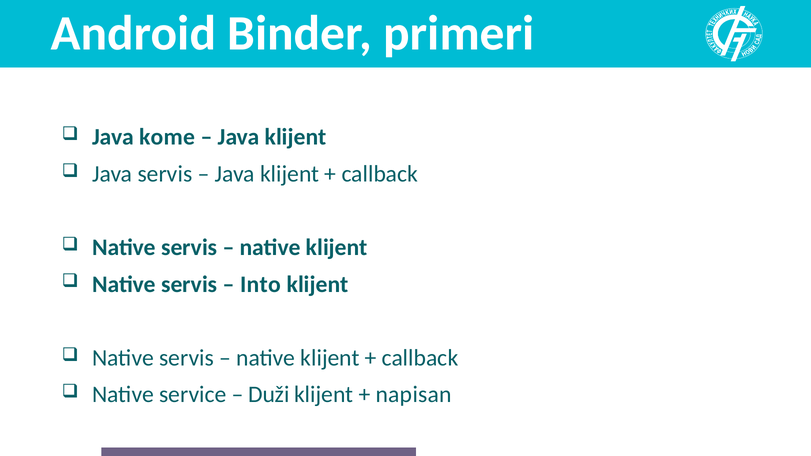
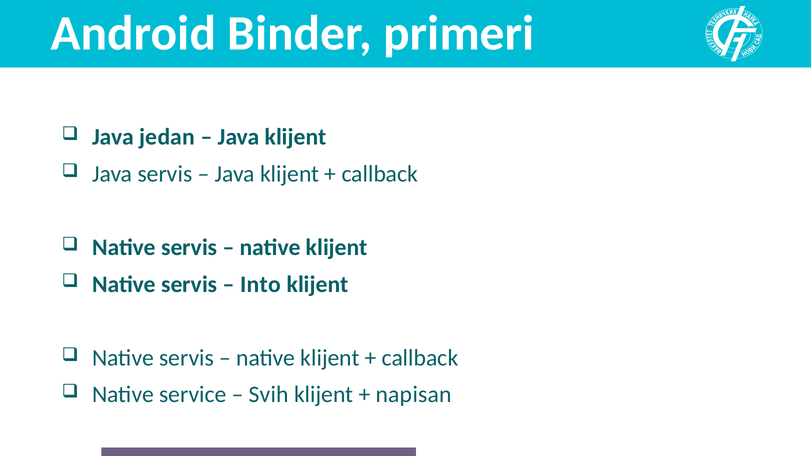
kome: kome -> jedan (167, 137)
Duži: Duži -> Svih (269, 395)
